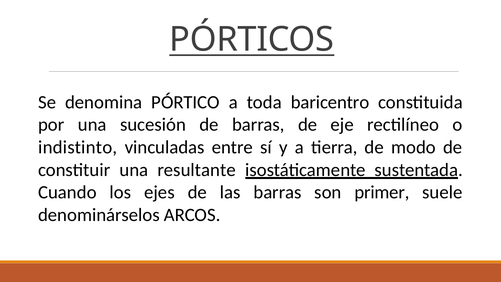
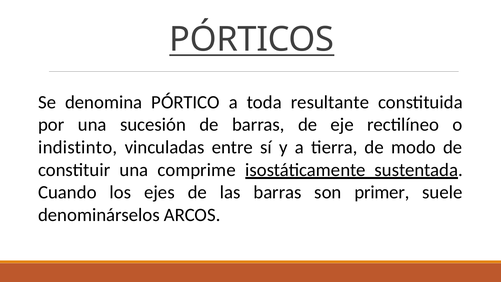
baricentro: baricentro -> resultante (330, 102)
resultante: resultante -> comprime (197, 170)
